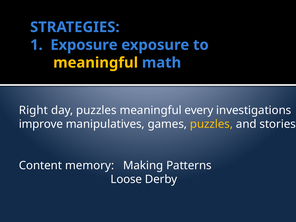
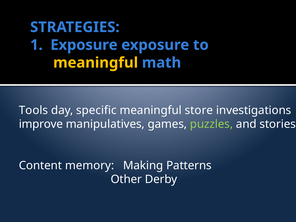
Right: Right -> Tools (33, 110)
day puzzles: puzzles -> specific (96, 110)
every: every -> store (199, 110)
puzzles colour: yellow -> light green (211, 124)
Loose: Loose -> Other (126, 179)
